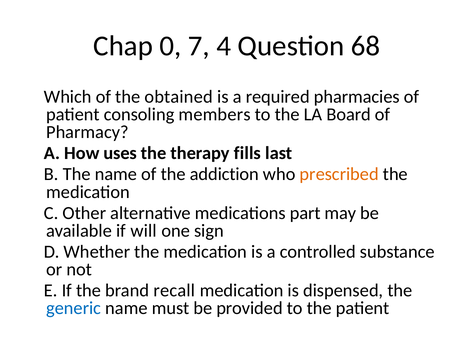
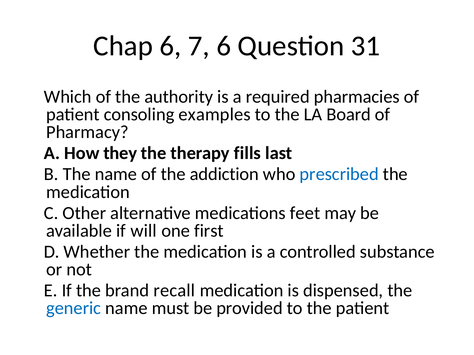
Chap 0: 0 -> 6 (170, 46)
7 4: 4 -> 6 (224, 46)
68: 68 -> 31 (365, 46)
obtained: obtained -> authority (179, 97)
members: members -> examples (215, 115)
uses: uses -> they (120, 153)
prescribed colour: orange -> blue (339, 175)
part: part -> feet (305, 213)
sign: sign -> first (209, 231)
